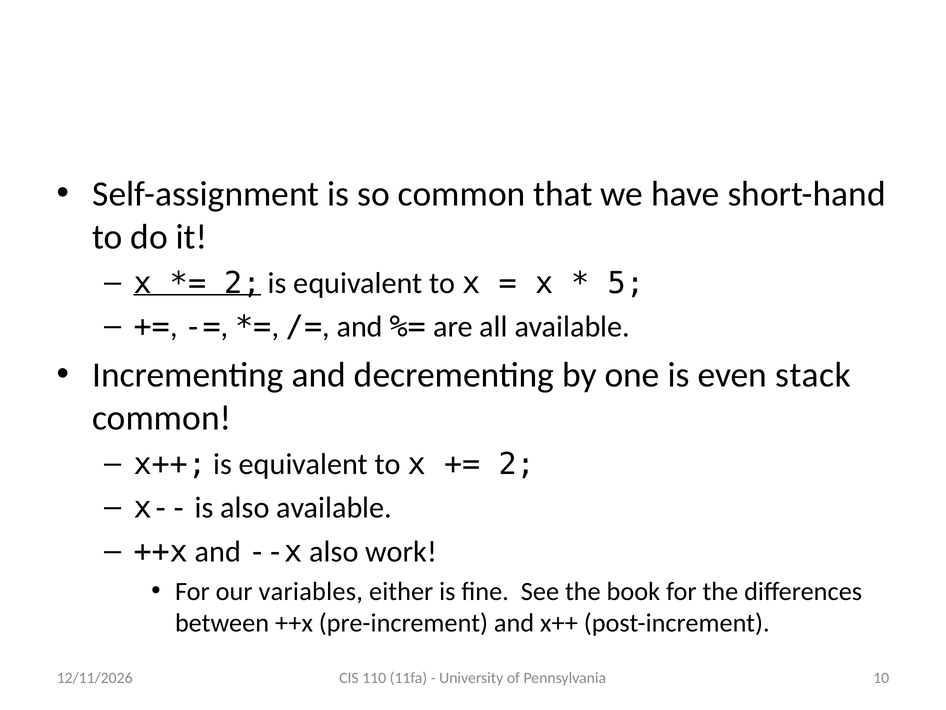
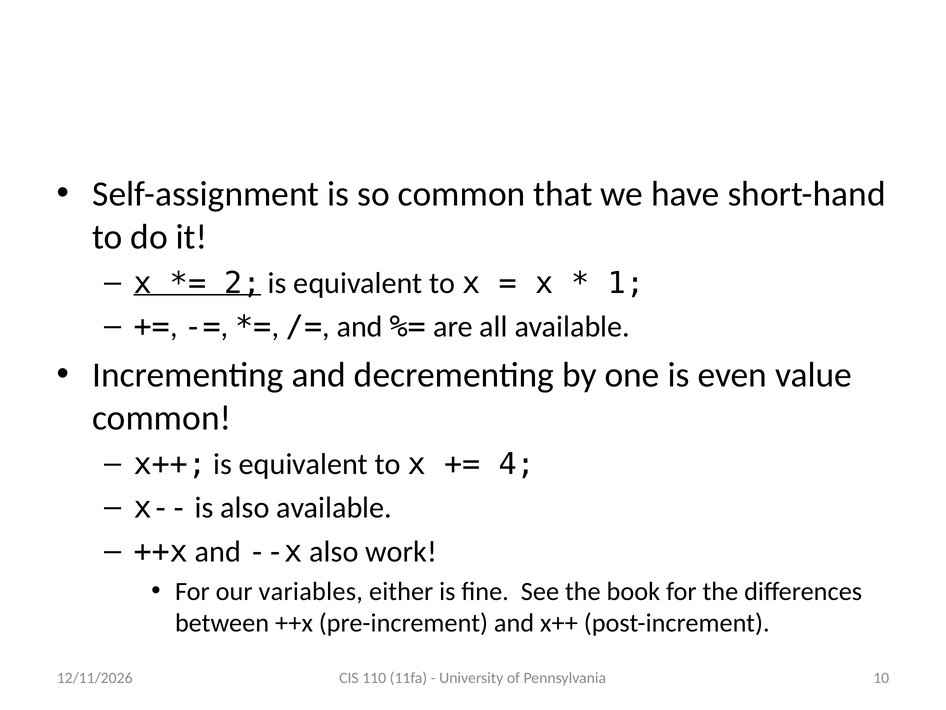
5: 5 -> 1 (626, 283)
stack: stack -> value (813, 375)
2: 2 -> 4 (517, 464)
